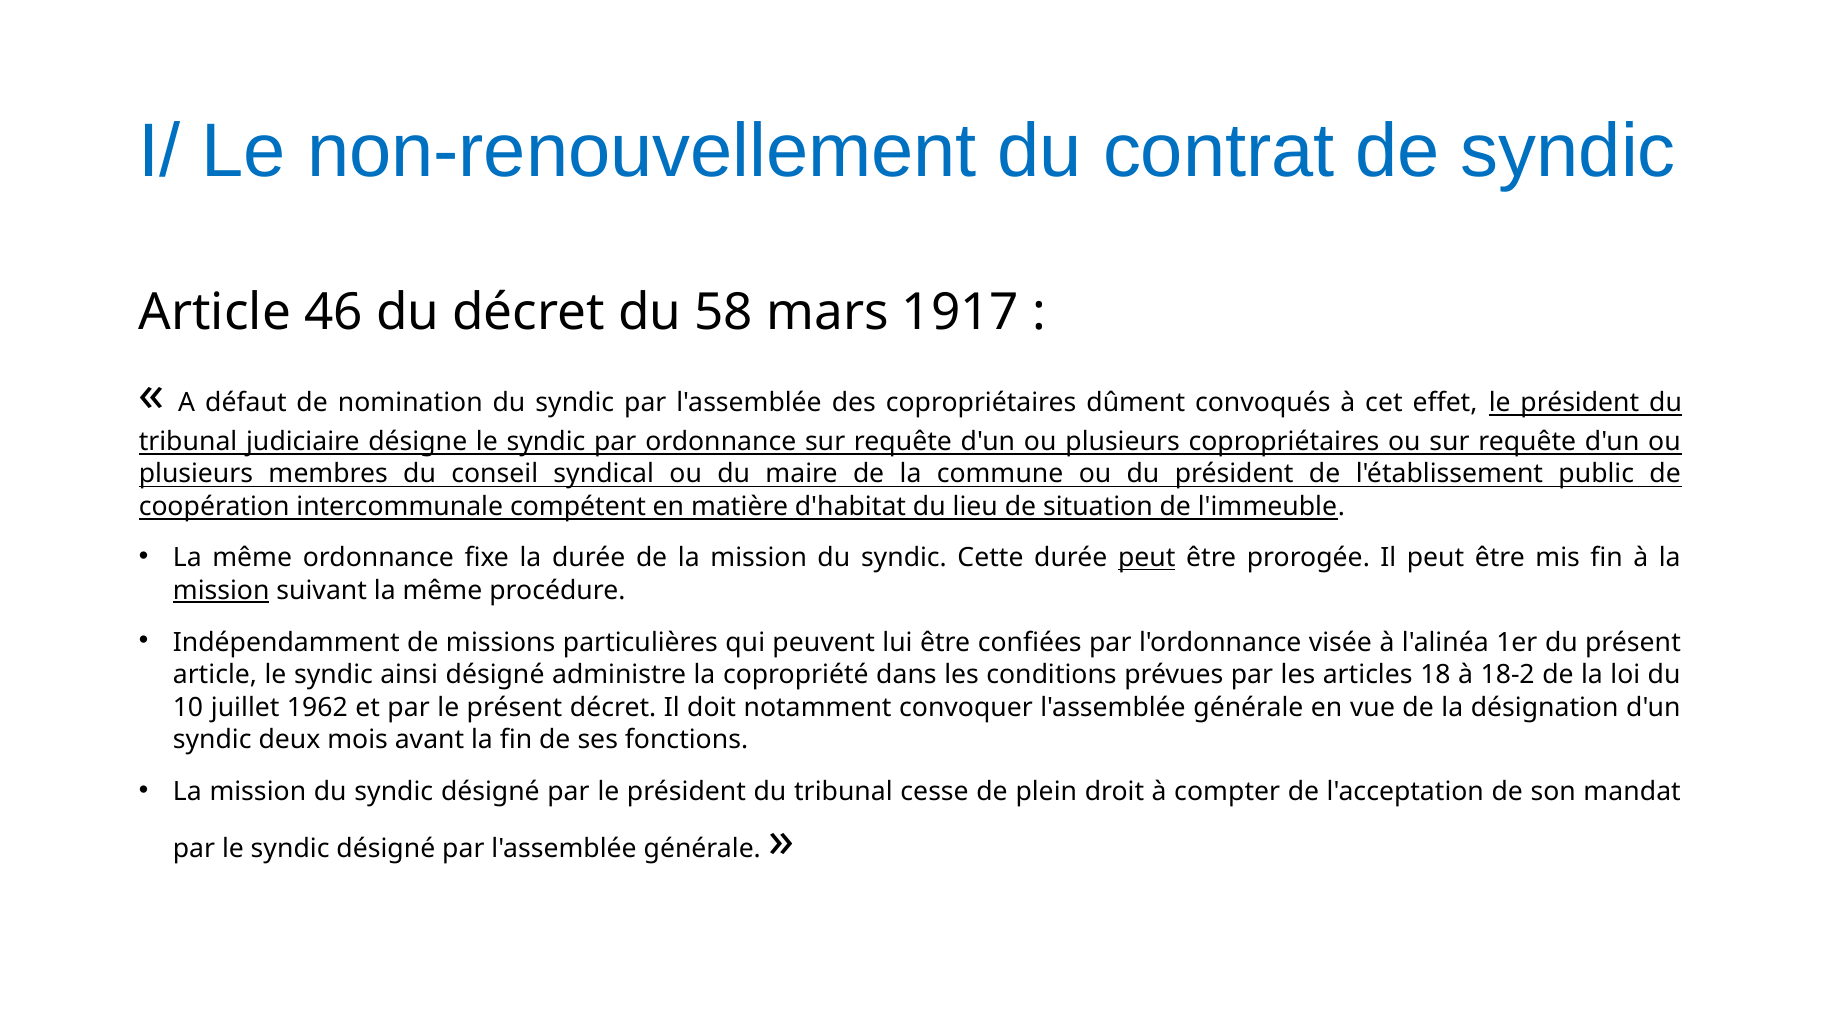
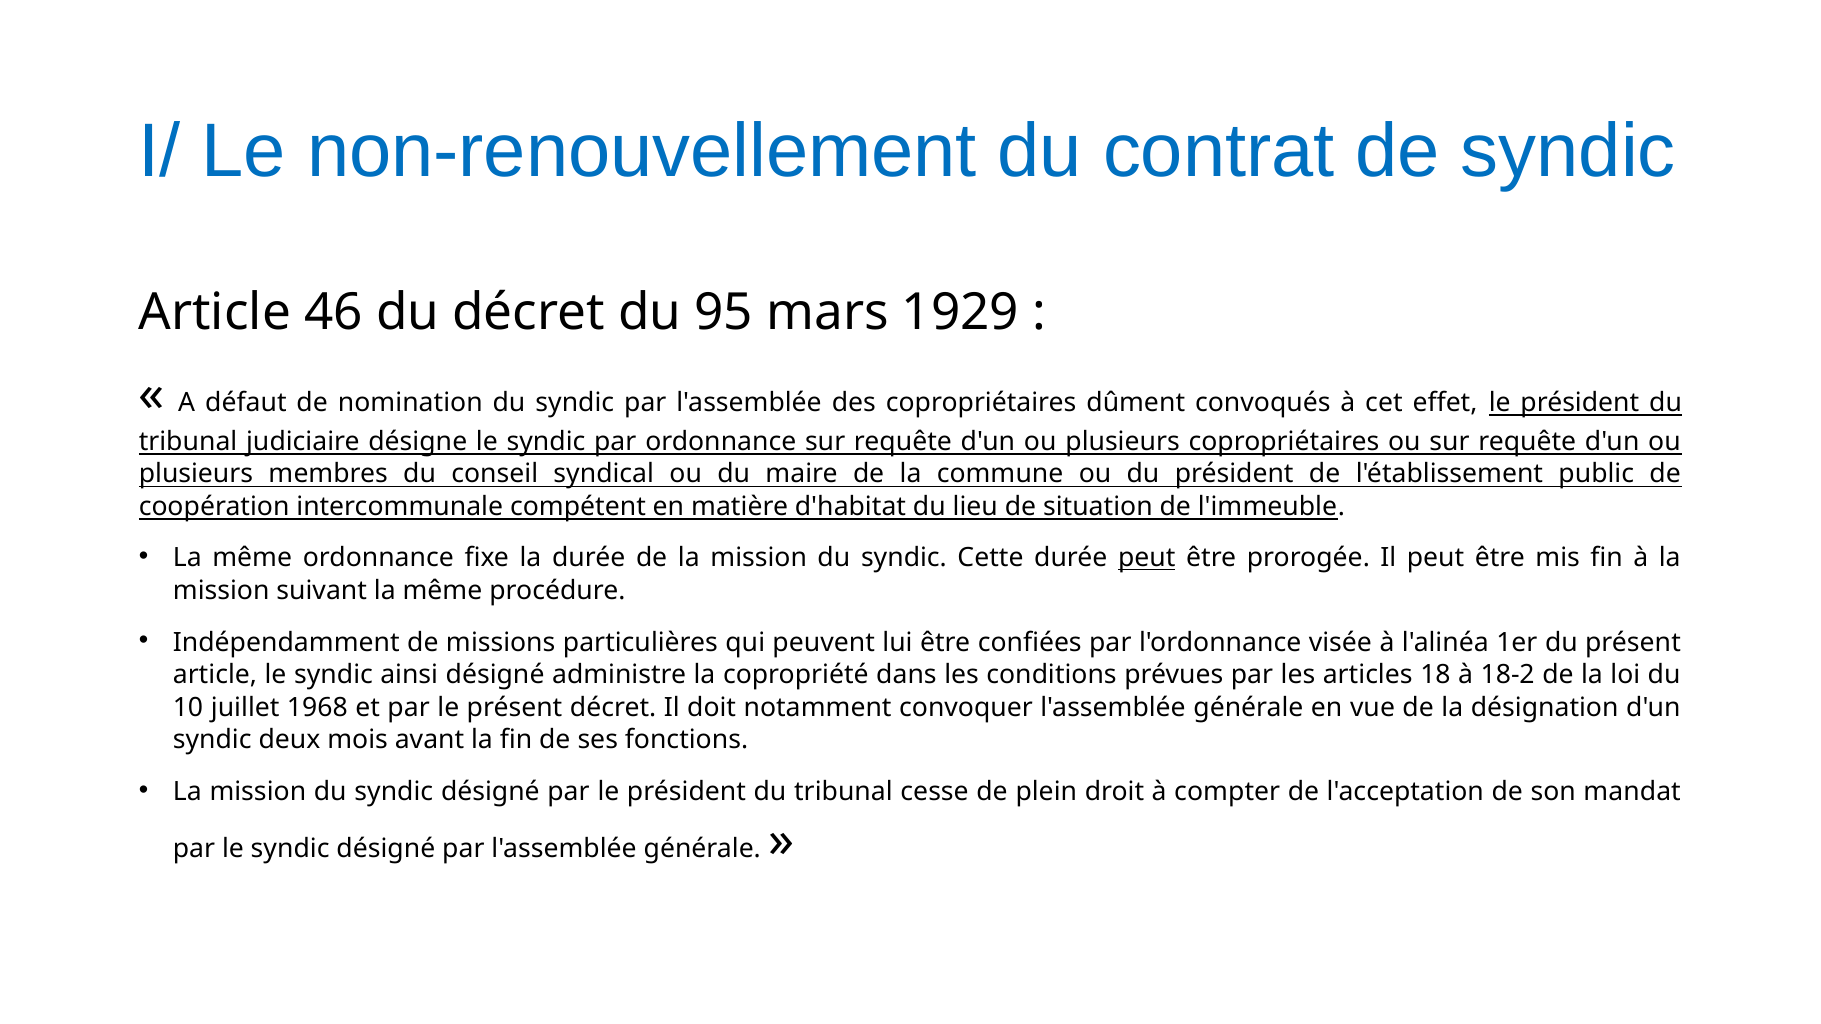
58: 58 -> 95 (724, 313)
1917: 1917 -> 1929 (961, 313)
mission underline: present -> none (221, 591)
1962: 1962 -> 1968 (317, 708)
